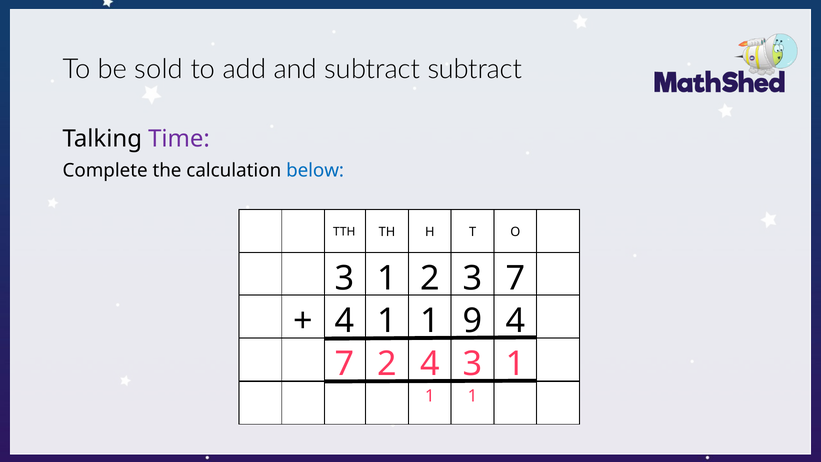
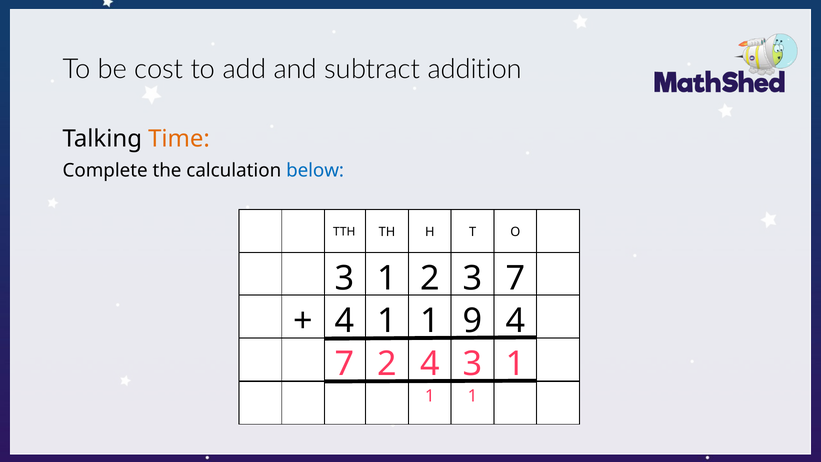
sold: sold -> cost (159, 69)
subtract subtract: subtract -> addition (475, 69)
Time colour: purple -> orange (179, 139)
